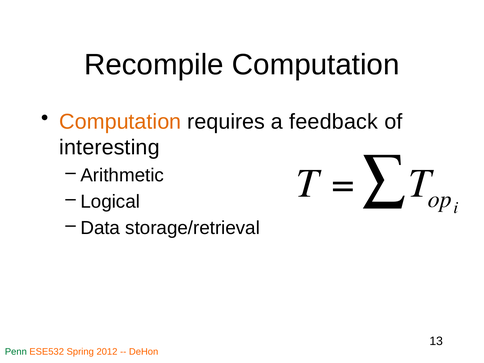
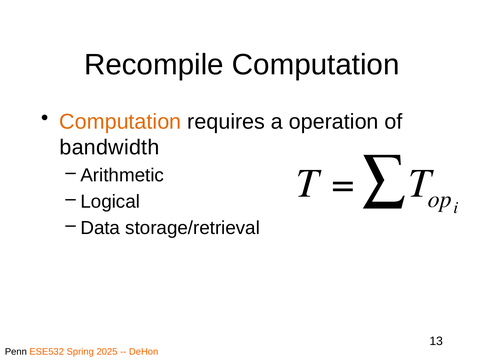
feedback: feedback -> operation (334, 122)
interesting: interesting -> bandwidth (109, 148)
Penn colour: green -> black (16, 352)
2012: 2012 -> 2025 (107, 352)
